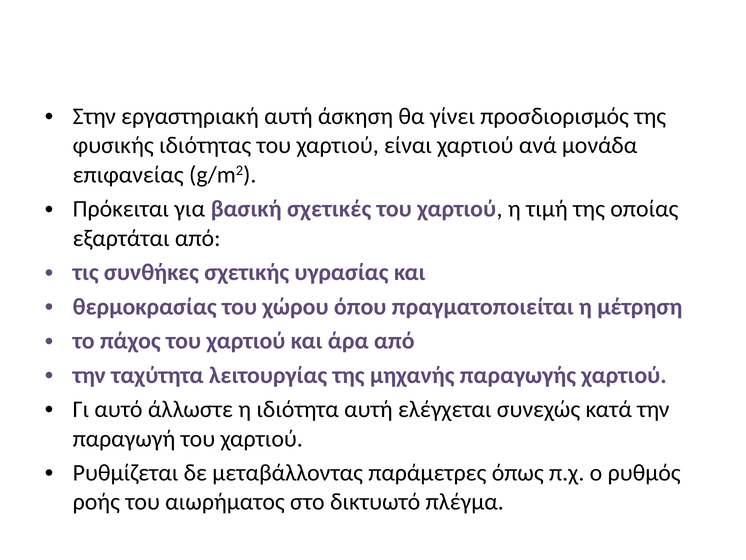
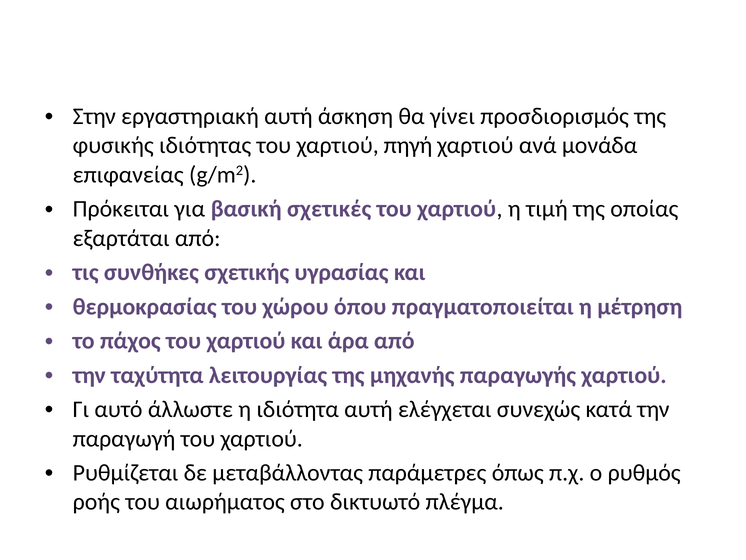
είναι: είναι -> πηγή (408, 145)
